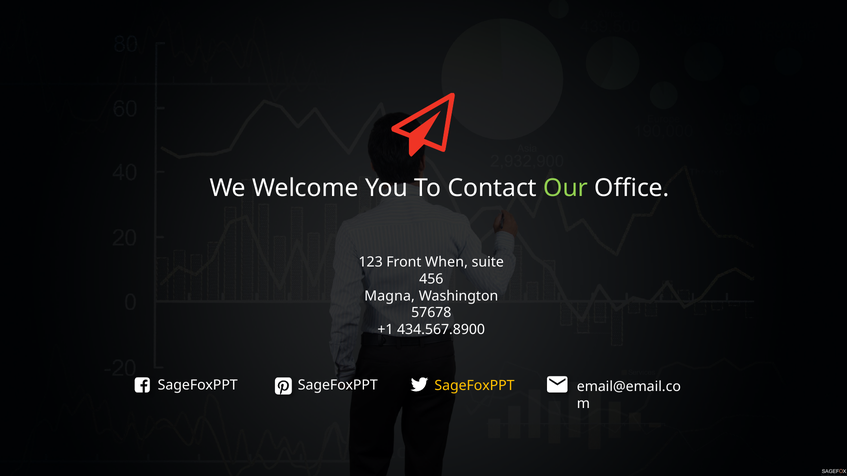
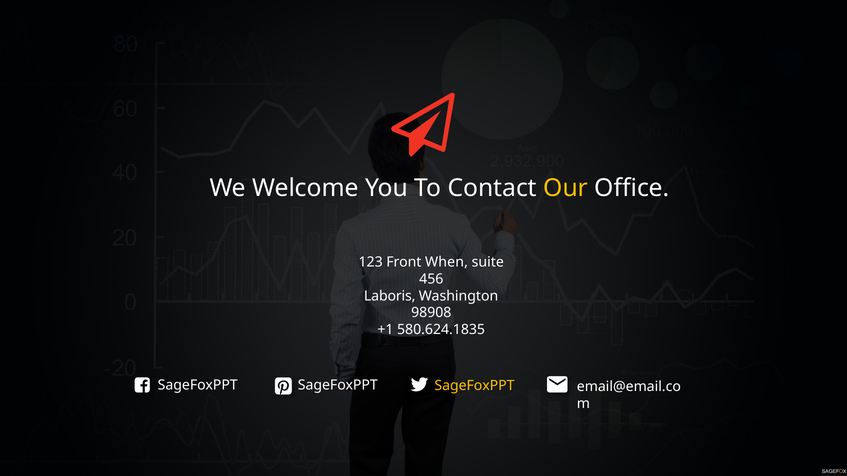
Our colour: light green -> yellow (566, 188)
Magna: Magna -> Laboris (390, 296)
57678: 57678 -> 98908 (431, 313)
434.567.8900: 434.567.8900 -> 580.624.1835 (441, 330)
